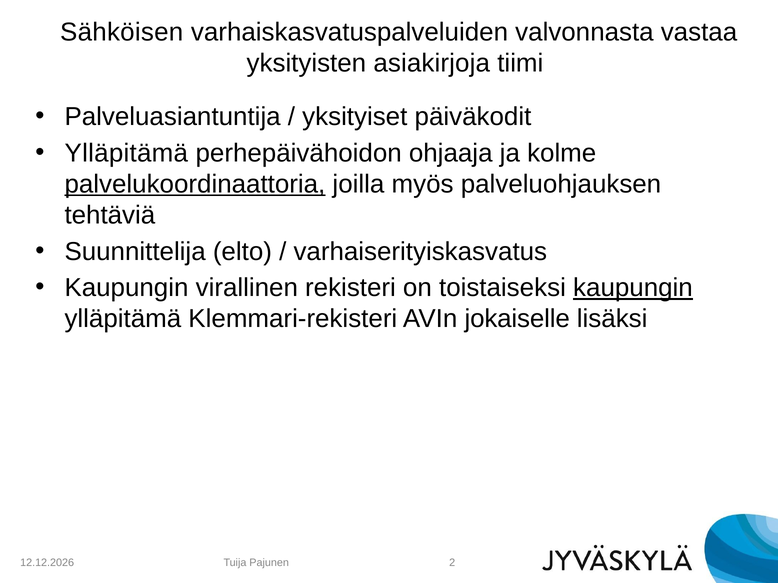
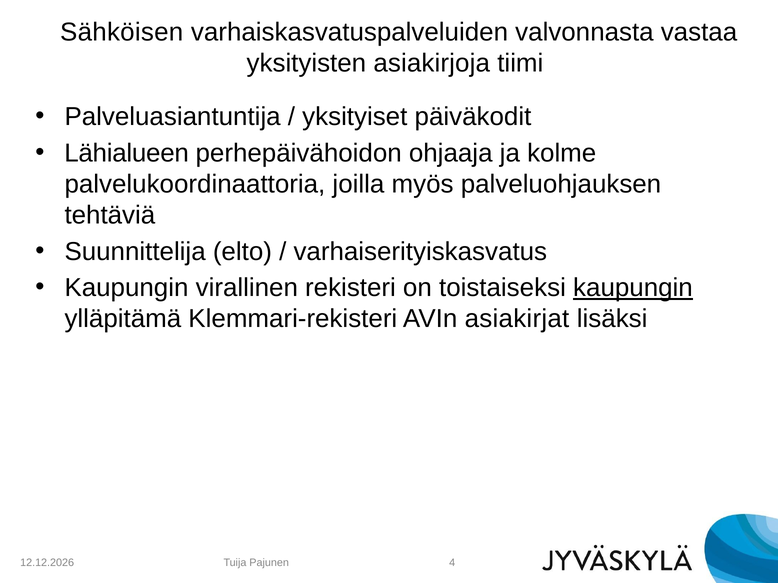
Ylläpitämä: Ylläpitämä -> Lähialueen (127, 153)
palvelukoordinaattoria underline: present -> none (195, 184)
jokaiselle: jokaiselle -> asiakirjat (517, 319)
2: 2 -> 4 (452, 563)
